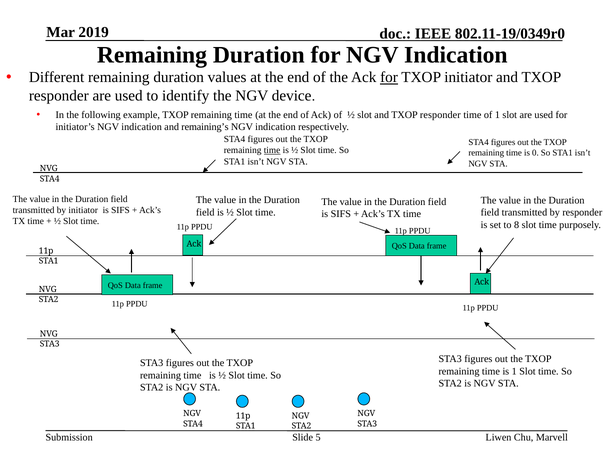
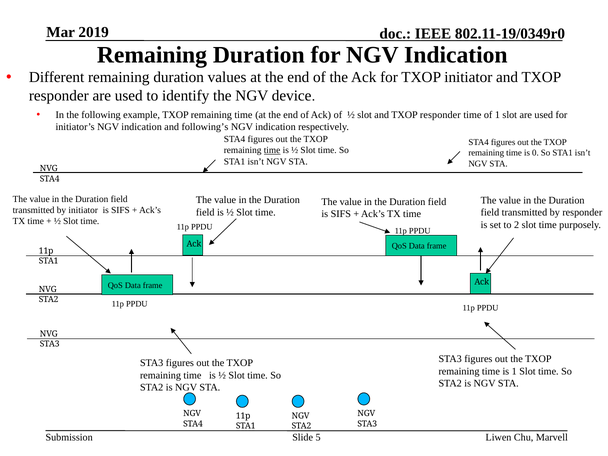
for underline: present -> none (389, 77)
remaining’s: remaining’s -> following’s (205, 127)
8: 8 -> 2 (517, 225)
